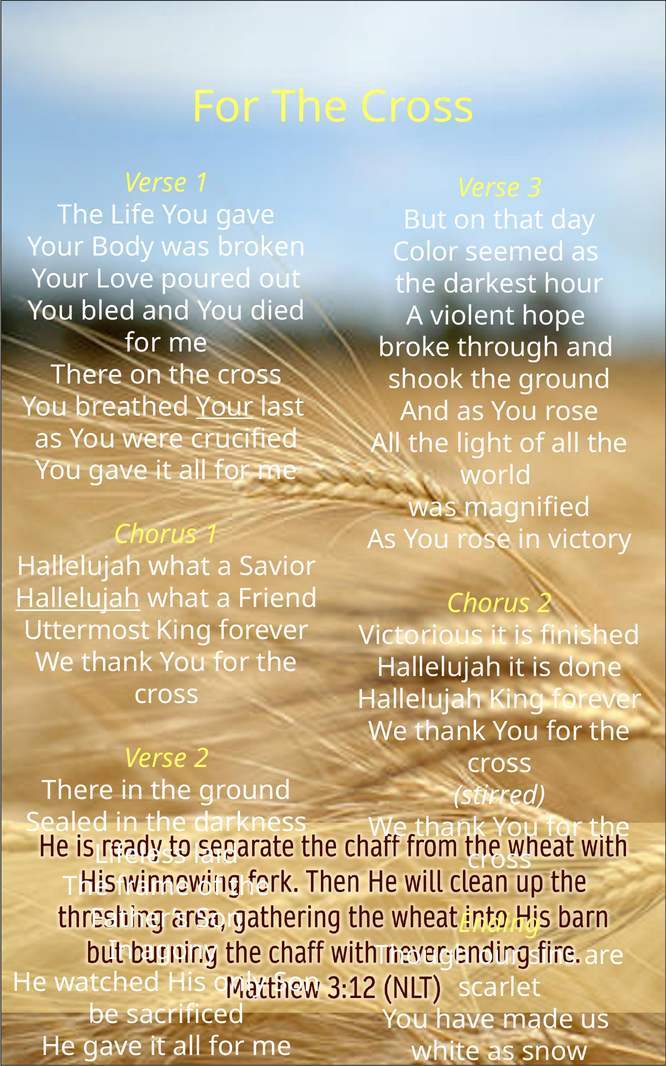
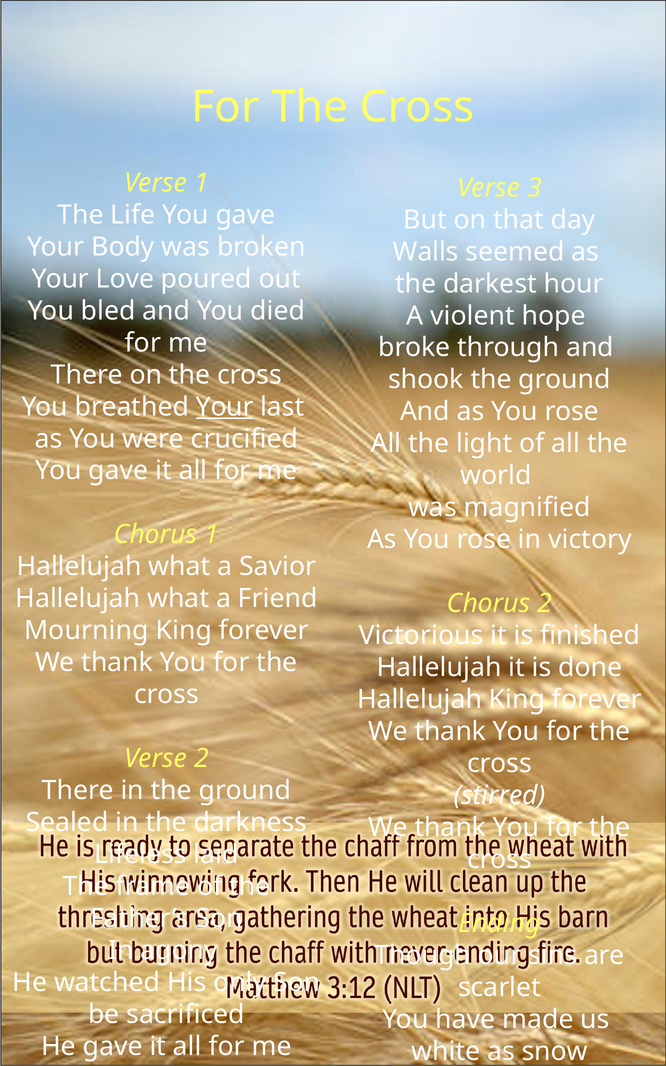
Color: Color -> Walls (426, 252)
Hallelujah underline: present -> none (78, 598)
Uttermost: Uttermost -> Mourning (86, 630)
